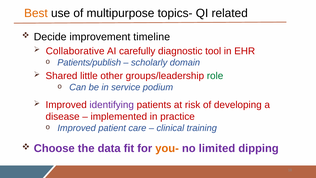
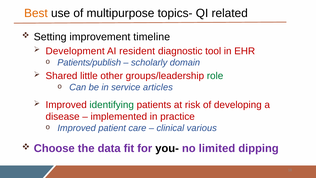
Decide: Decide -> Setting (50, 37)
Collaborative: Collaborative -> Development (75, 51)
carefully: carefully -> resident (137, 51)
podium: podium -> articles (158, 87)
identifying colour: purple -> green (112, 105)
training: training -> various (202, 128)
you- colour: orange -> black (167, 148)
